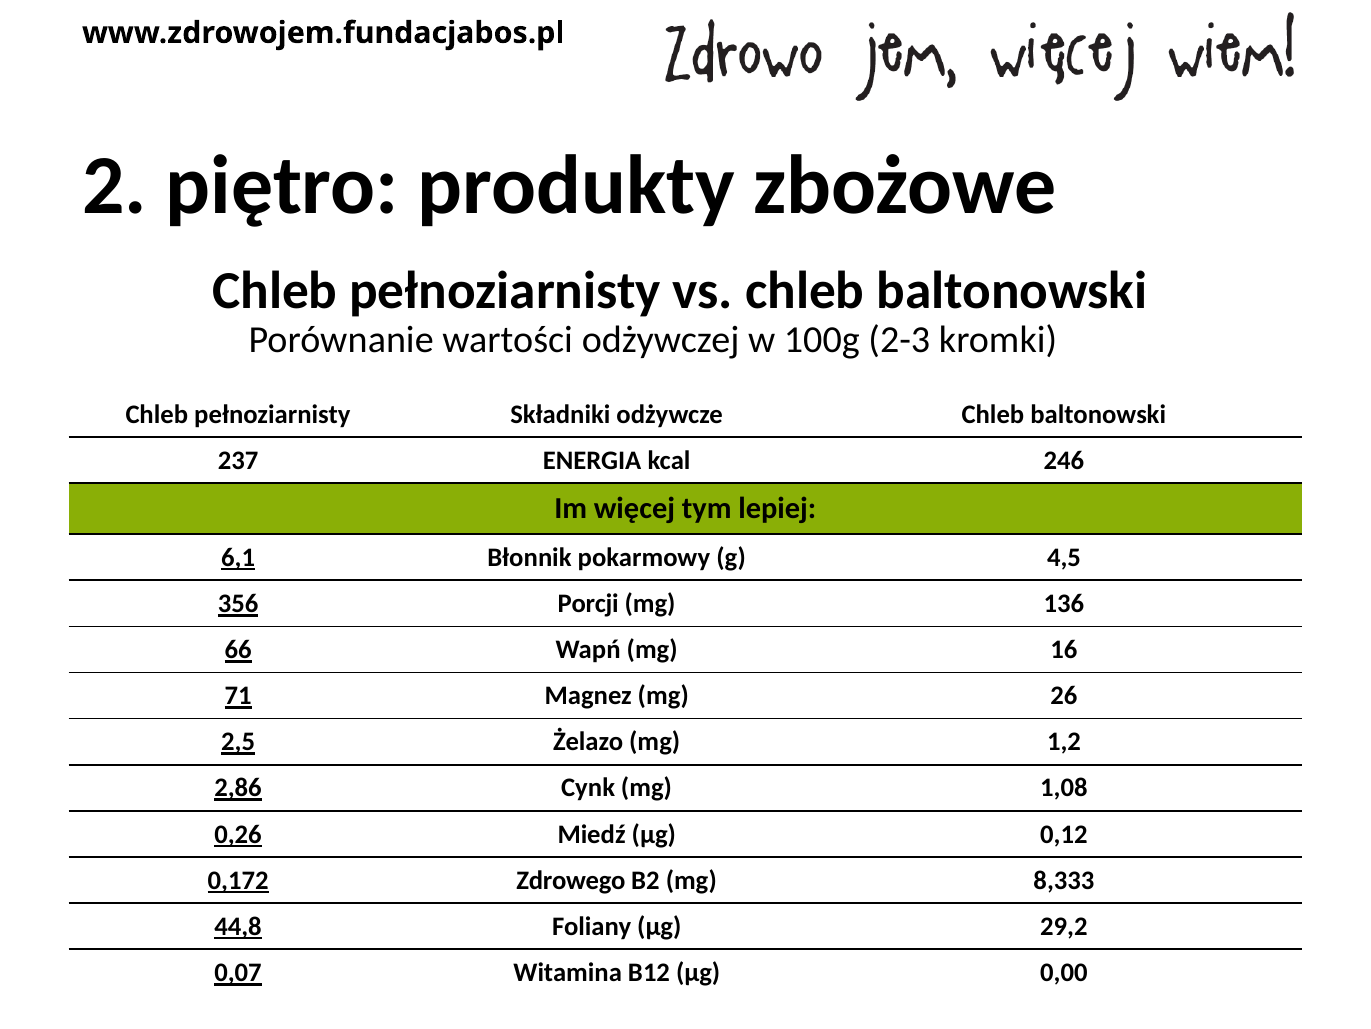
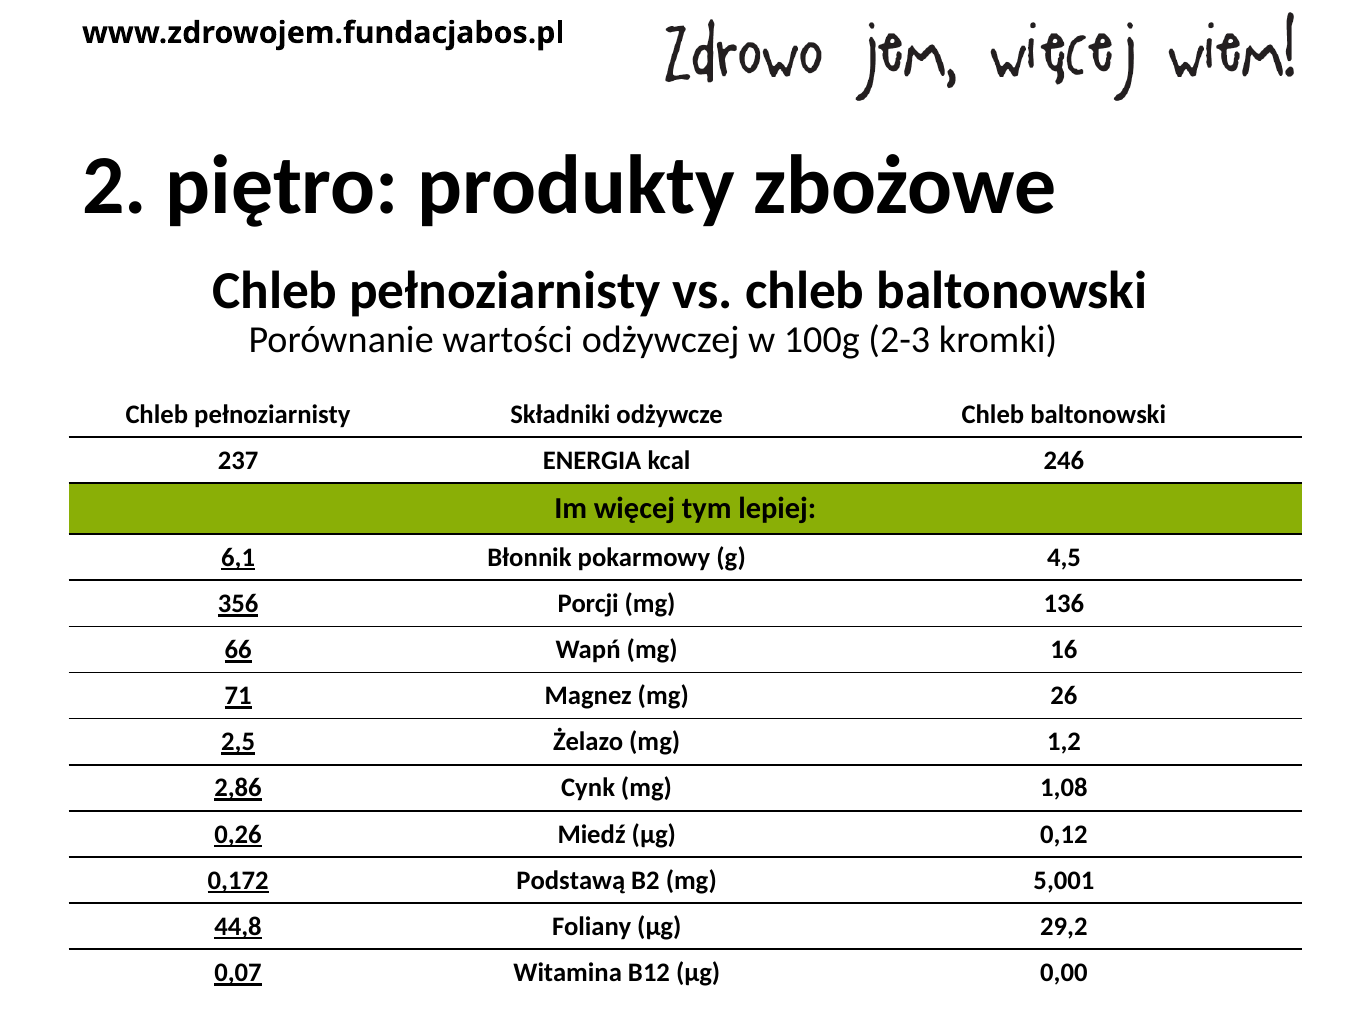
Zdrowego: Zdrowego -> Podstawą (571, 880)
8,333: 8,333 -> 5,001 (1064, 880)
